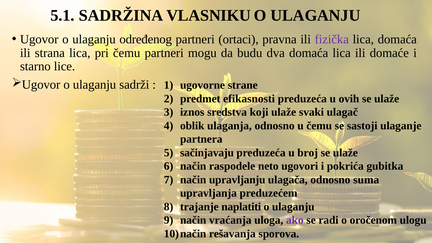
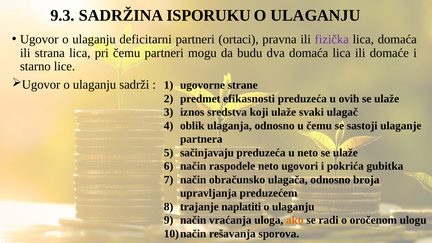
5.1: 5.1 -> 9.3 (63, 15)
VLASNIKU: VLASNIKU -> ISPORUKU (209, 15)
određenog: određenog -> deficitarni (146, 39)
u broj: broj -> neto (308, 153)
upravljanju: upravljanju -> obračunsko (237, 180)
suma: suma -> broja (366, 180)
ako colour: purple -> orange (295, 220)
